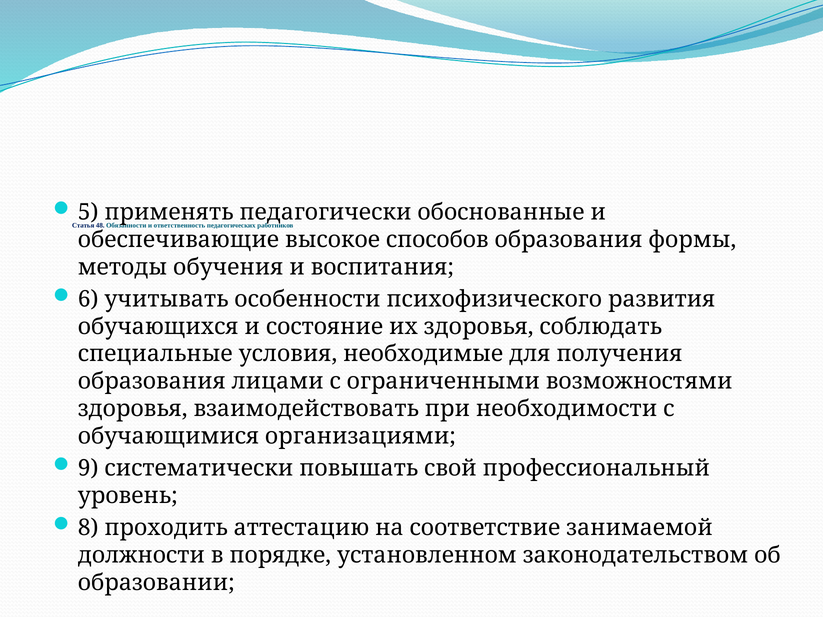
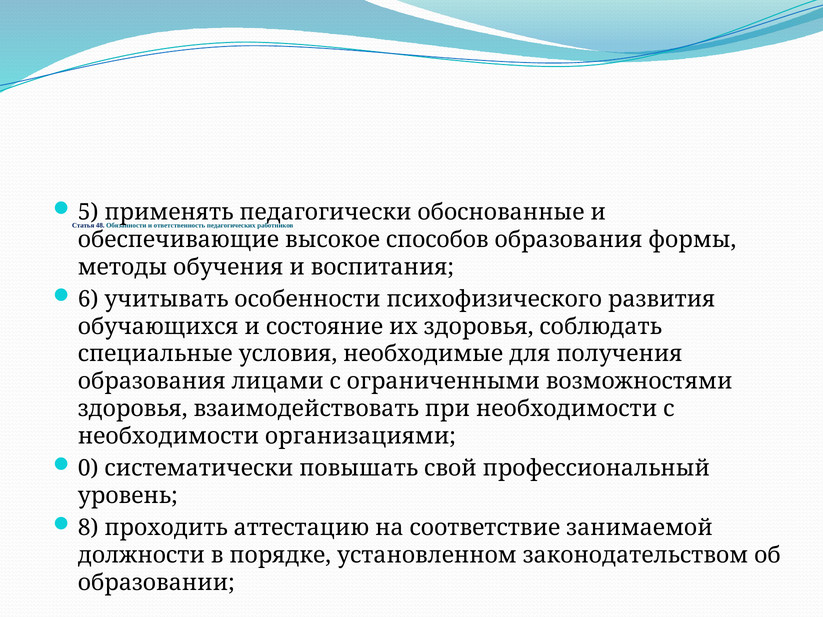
обучающимися: обучающимися -> необходимости (168, 436)
9: 9 -> 0 (88, 468)
